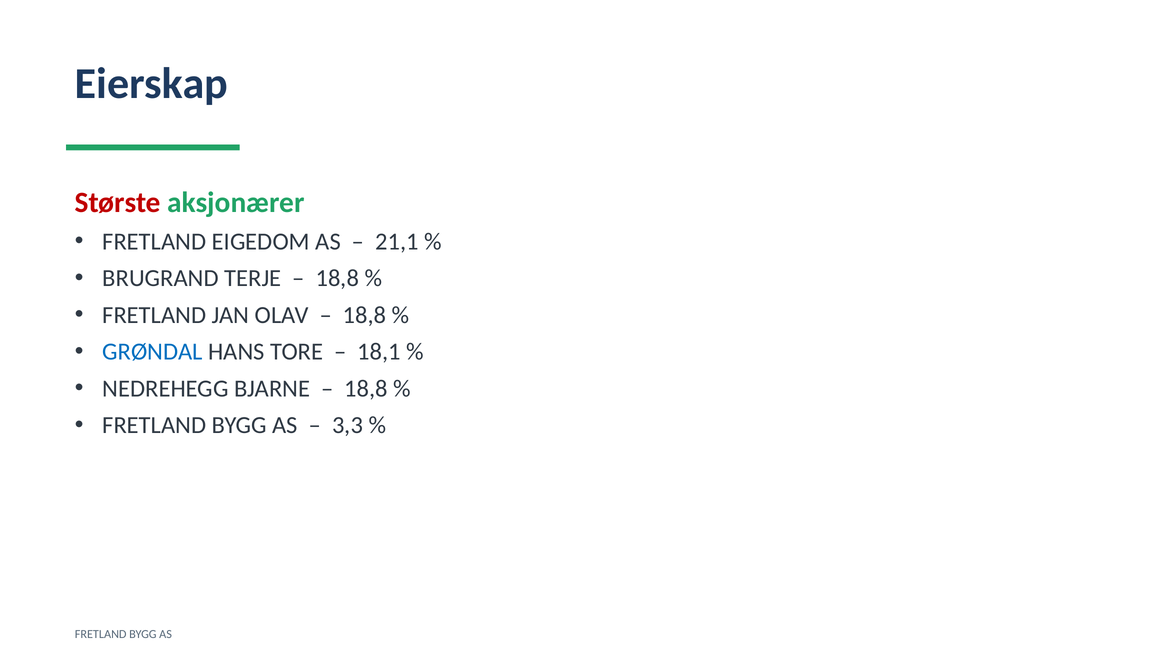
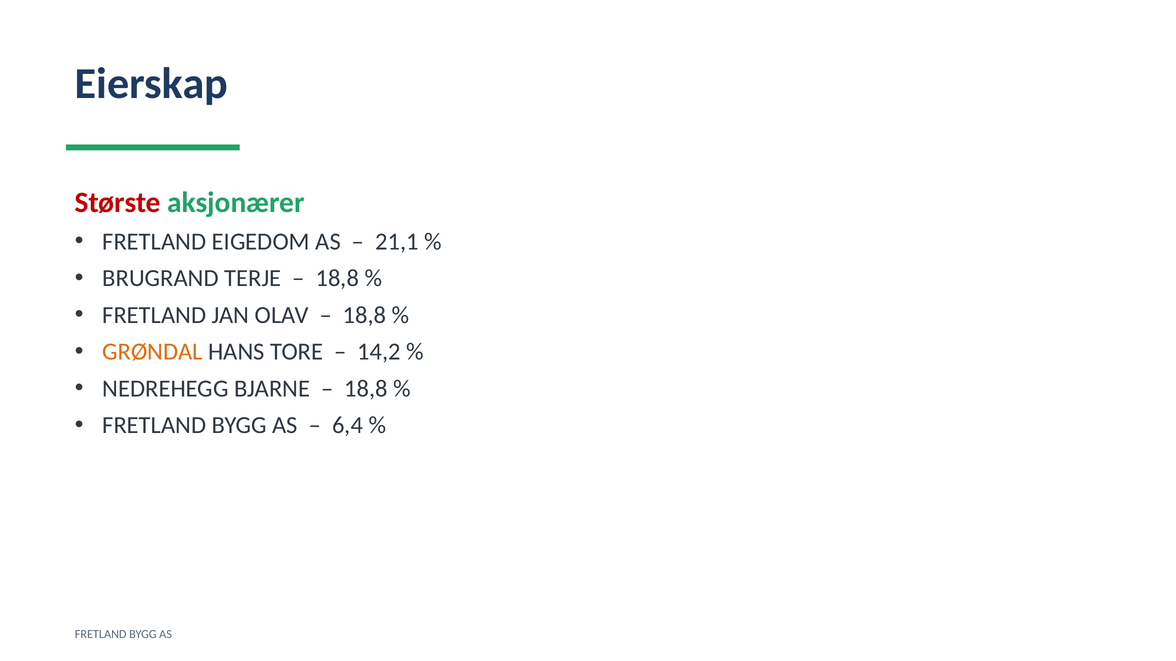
GRØNDAL colour: blue -> orange (152, 352)
18,1: 18,1 -> 14,2 (379, 352)
3,3: 3,3 -> 6,4 (347, 426)
